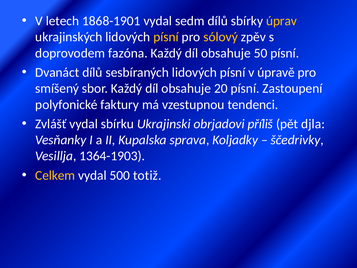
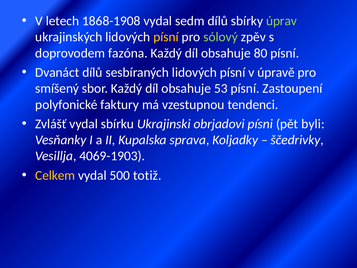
1868-1901: 1868-1901 -> 1868-1908 (111, 21)
úprav colour: yellow -> light green (282, 21)
sólový colour: yellow -> light green (221, 37)
50: 50 -> 80 (261, 53)
20: 20 -> 53 (221, 88)
příliš: příliš -> písni (260, 124)
djla: djla -> byli (313, 124)
1364-1903: 1364-1903 -> 4069-1903 (112, 156)
